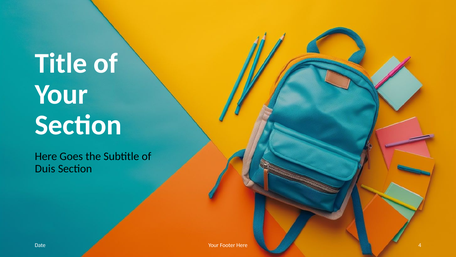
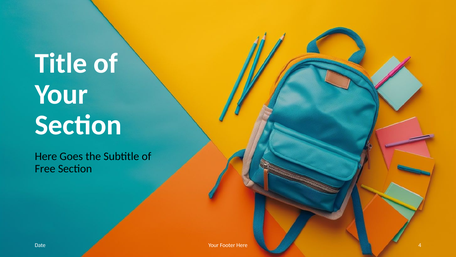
Duis: Duis -> Free (45, 168)
